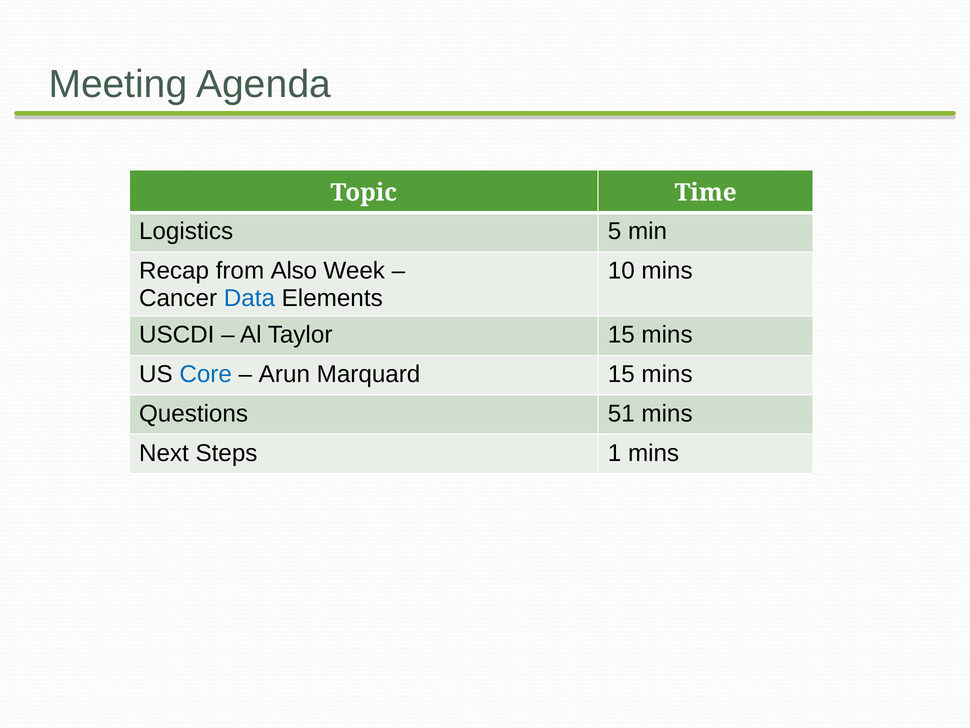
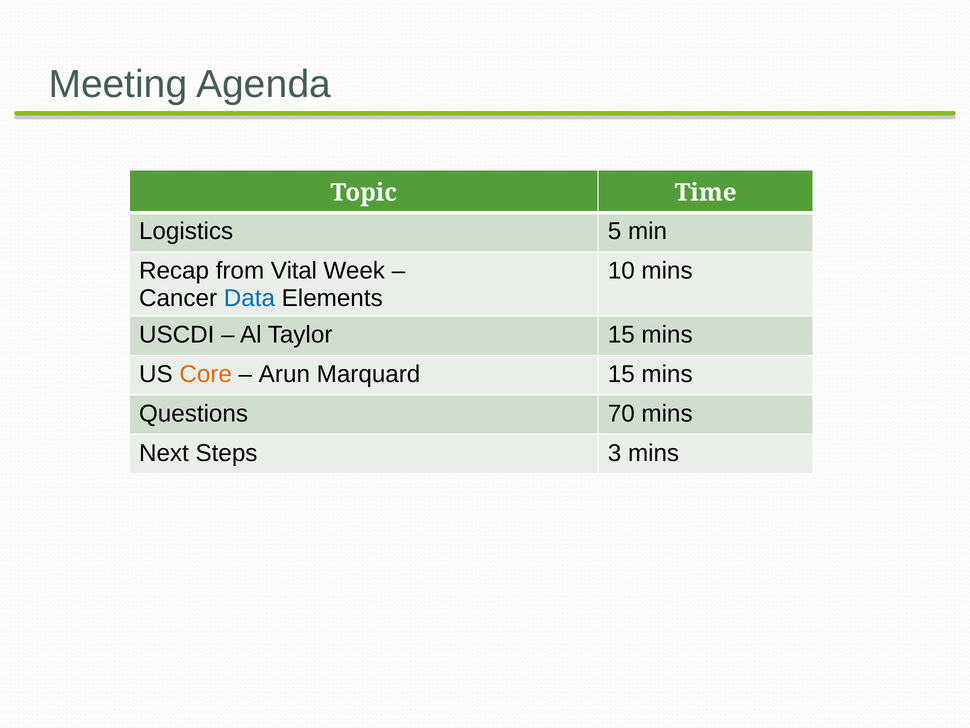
Also: Also -> Vital (294, 271)
Core colour: blue -> orange (206, 374)
51: 51 -> 70 (621, 413)
1: 1 -> 3 (615, 453)
